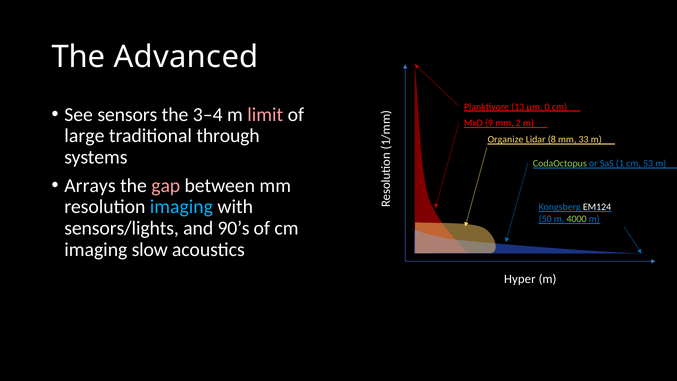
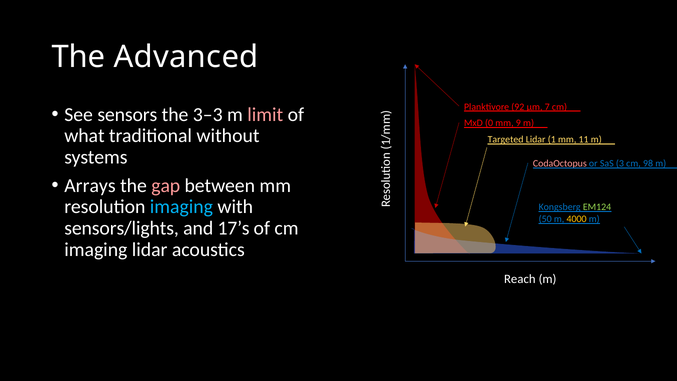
3–4: 3–4 -> 3–3 (208, 114)
13: 13 -> 92 (518, 107)
0: 0 -> 7 (547, 107)
9: 9 -> 0 (489, 123)
2: 2 -> 9 (518, 123)
large: large -> what (84, 136)
through: through -> without (228, 136)
Organize: Organize -> Targeted (506, 139)
Lidar 8: 8 -> 1 (552, 139)
33: 33 -> 11 (584, 139)
CodaOctopus colour: light green -> pink (560, 163)
SaS 1: 1 -> 3 (620, 163)
53: 53 -> 98 (648, 163)
EM124 colour: white -> light green (597, 207)
4000 colour: light green -> yellow (577, 219)
90’s: 90’s -> 17’s (234, 228)
imaging slow: slow -> lidar (150, 249)
Hyper: Hyper -> Reach (520, 279)
